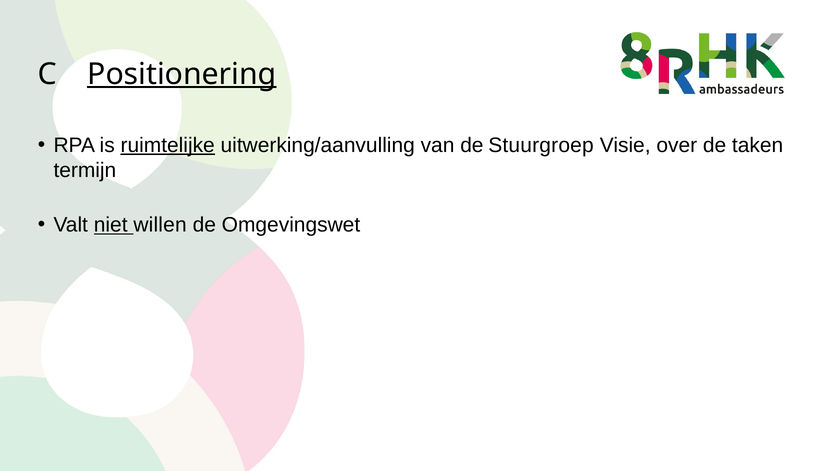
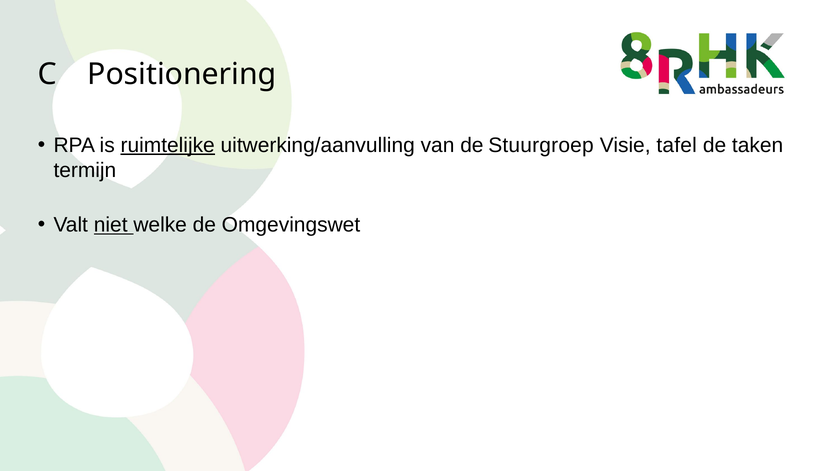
Positionering underline: present -> none (182, 74)
over: over -> tafel (677, 145)
willen: willen -> welke (160, 225)
